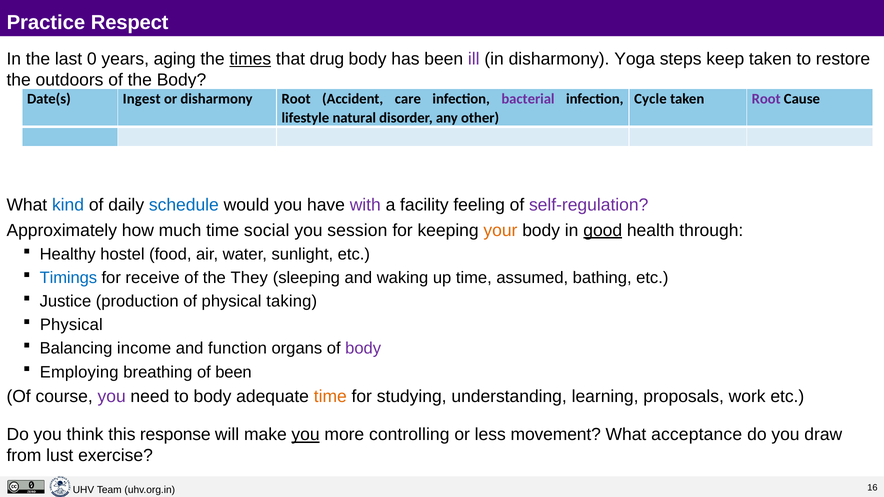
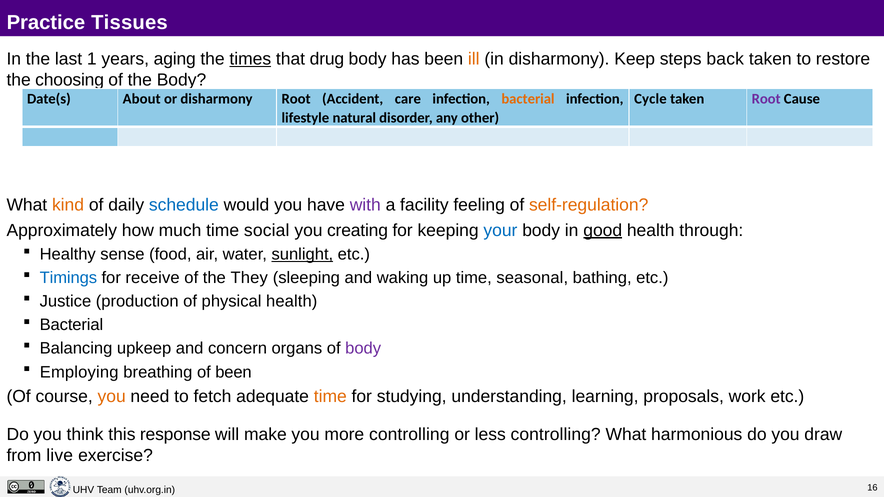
Respect: Respect -> Tissues (129, 22)
0: 0 -> 1 (92, 59)
ill colour: purple -> orange (474, 59)
Yoga: Yoga -> Keep (635, 59)
keep: keep -> back (725, 59)
outdoors: outdoors -> choosing (70, 80)
Ingest: Ingest -> About (142, 99)
bacterial colour: purple -> orange (528, 99)
kind colour: blue -> orange (68, 205)
self-regulation colour: purple -> orange (589, 205)
session: session -> creating (358, 230)
your colour: orange -> blue (500, 230)
hostel: hostel -> sense (122, 254)
sunlight underline: none -> present (302, 254)
assumed: assumed -> seasonal (532, 278)
physical taking: taking -> health (292, 302)
Physical: Physical -> Bacterial (71, 325)
income: income -> upkeep (144, 349)
function: function -> concern (238, 349)
you colour: purple -> orange (112, 397)
to body: body -> fetch (213, 397)
you underline: present -> none (306, 435)
less movement: movement -> controlling (556, 435)
acceptance: acceptance -> harmonious (697, 435)
lust: lust -> live (60, 456)
